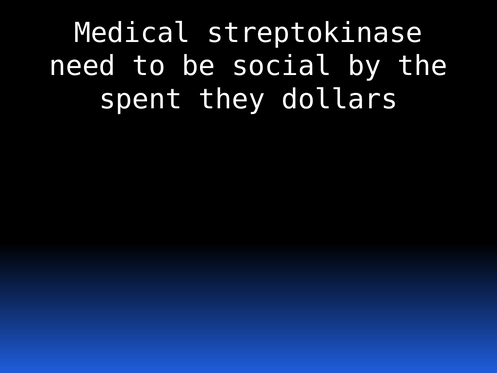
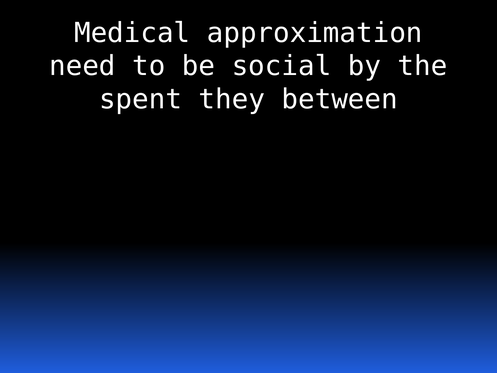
streptokinase: streptokinase -> approximation (315, 33)
dollars: dollars -> between (340, 99)
